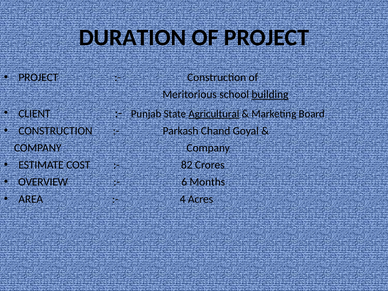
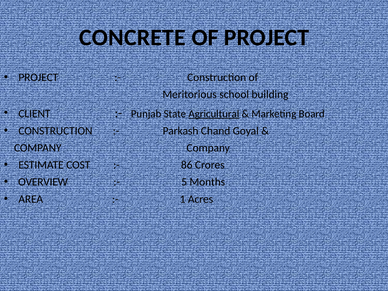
DURATION: DURATION -> CONCRETE (132, 38)
building underline: present -> none (270, 94)
82: 82 -> 86 (187, 165)
6: 6 -> 5 (184, 182)
4: 4 -> 1 (183, 199)
